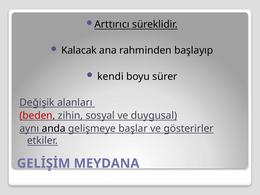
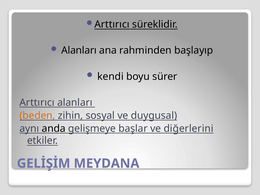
Kalacak: Kalacak -> Alanları (79, 50)
Değişik: Değişik -> Arttırıcı (37, 102)
beden colour: red -> orange (37, 116)
gösterirler: gösterirler -> diğerlerini (189, 129)
